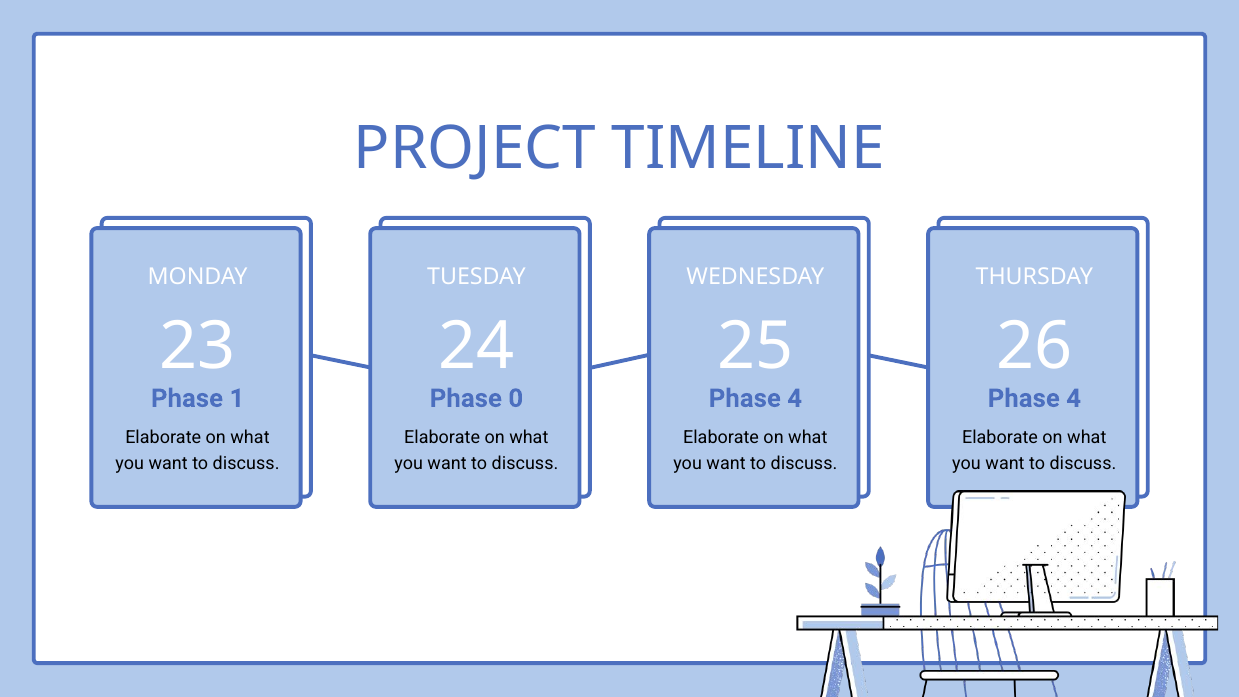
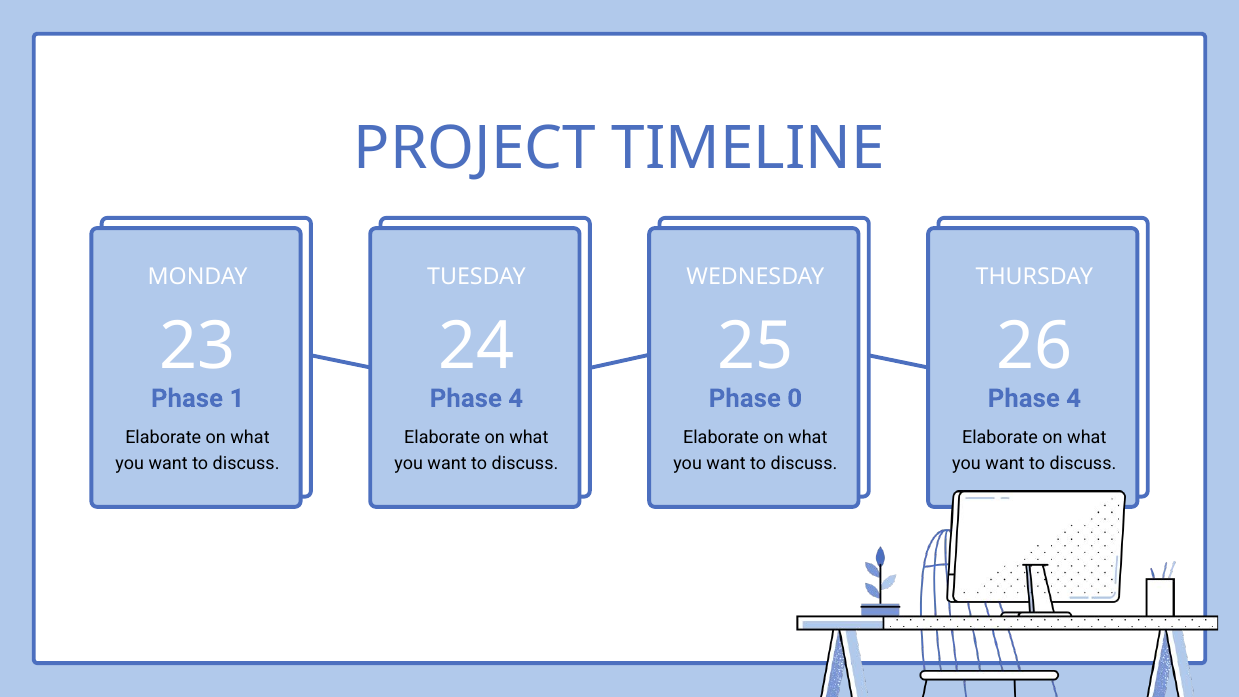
1 Phase 0: 0 -> 4 (516, 398)
4: 4 -> 0 (795, 398)
